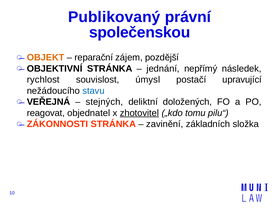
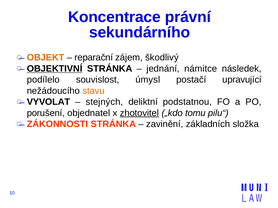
Publikovaný: Publikovaný -> Koncentrace (114, 17)
společenskou: společenskou -> sekundárního (140, 32)
pozdější: pozdější -> škodlivý (162, 58)
OBJEKTIVNÍ underline: none -> present (55, 69)
nepřímý: nepřímý -> námitce (201, 69)
rychlost: rychlost -> podílelo (43, 80)
stavu colour: blue -> orange (94, 91)
VEŘEJNÁ: VEŘEJNÁ -> VYVOLAT (48, 102)
doložených: doložených -> podstatnou (187, 102)
reagovat: reagovat -> porušení (46, 113)
